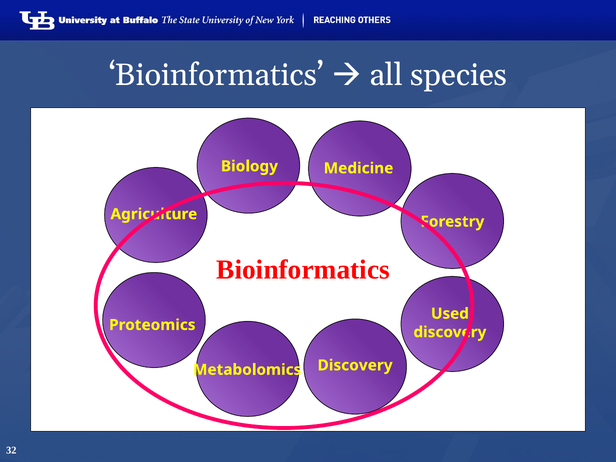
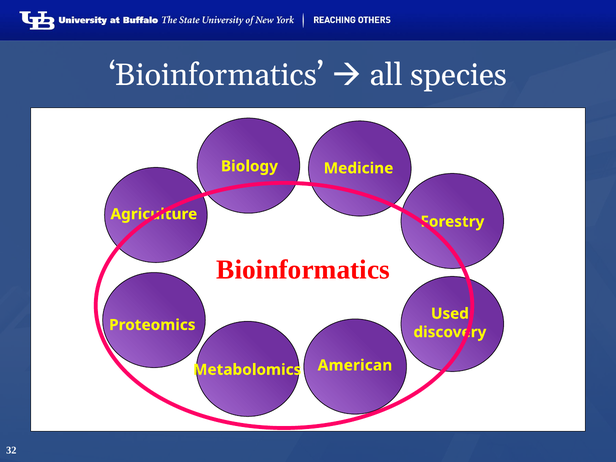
Discovery: Discovery -> American (355, 365)
